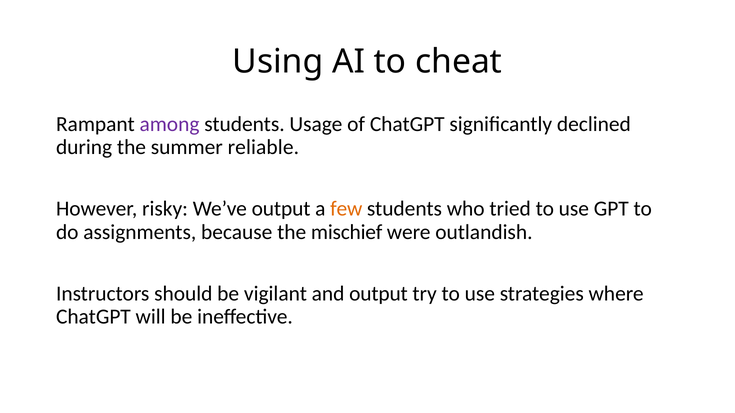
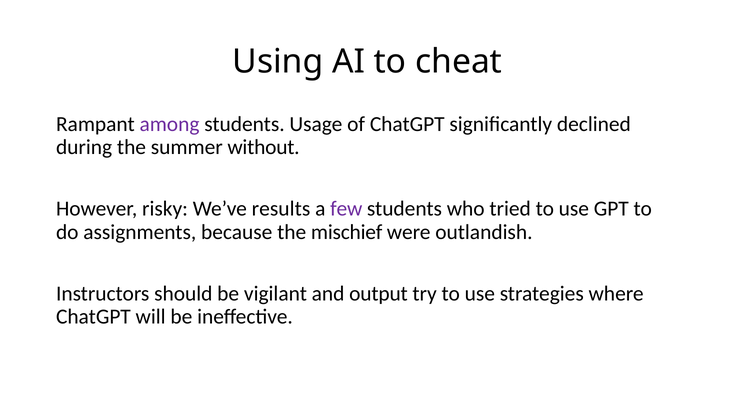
reliable: reliable -> without (264, 147)
We’ve output: output -> results (281, 209)
few colour: orange -> purple (346, 209)
